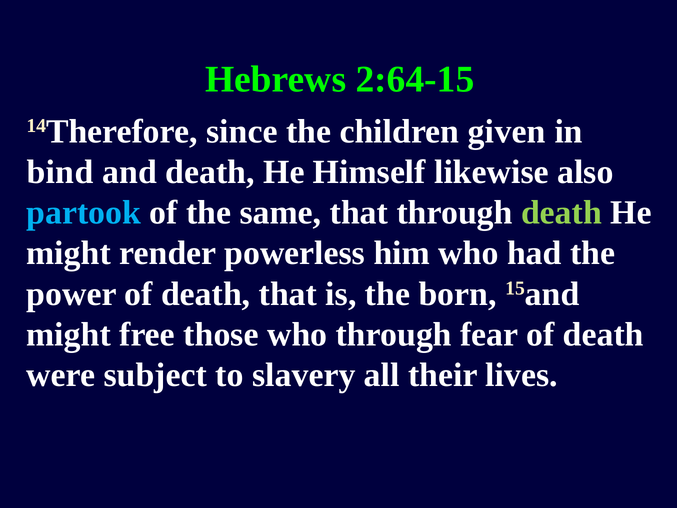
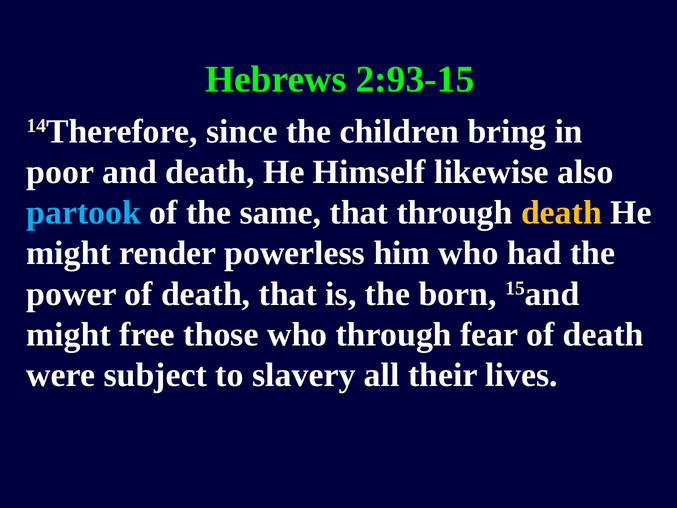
2:64-15: 2:64-15 -> 2:93-15 (415, 79)
given: given -> bring (507, 131)
bind: bind -> poor (60, 172)
death colour: light green -> yellow (561, 213)
